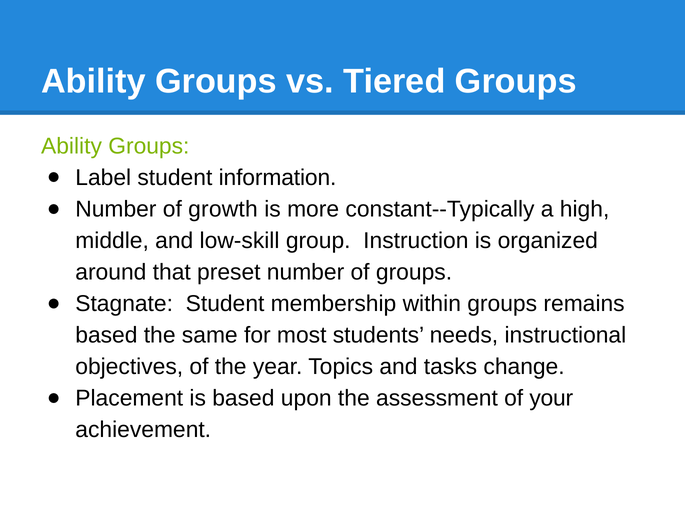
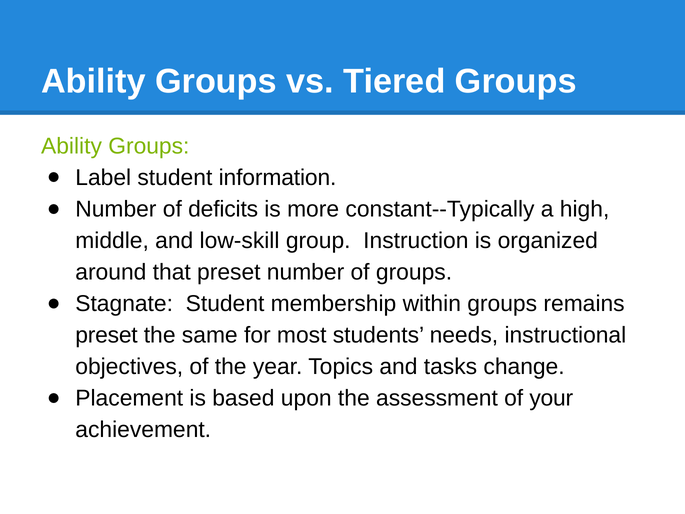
growth: growth -> deficits (223, 209)
based: based -> preset (107, 335)
